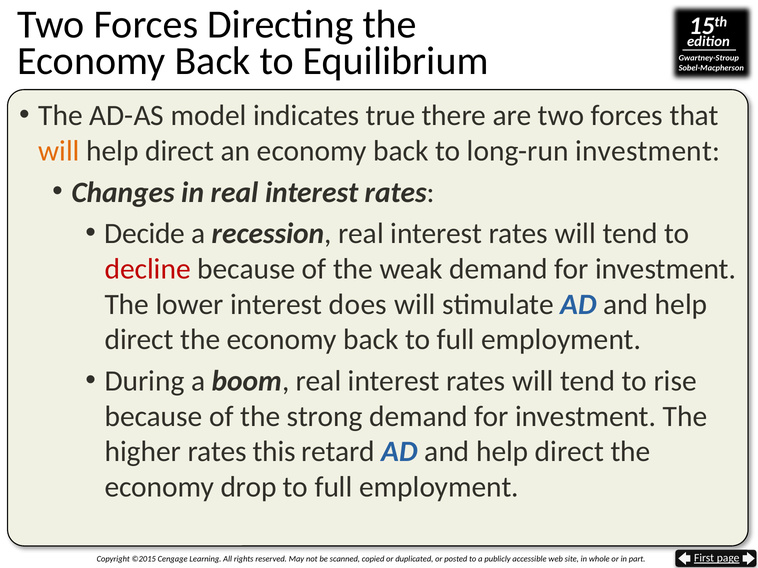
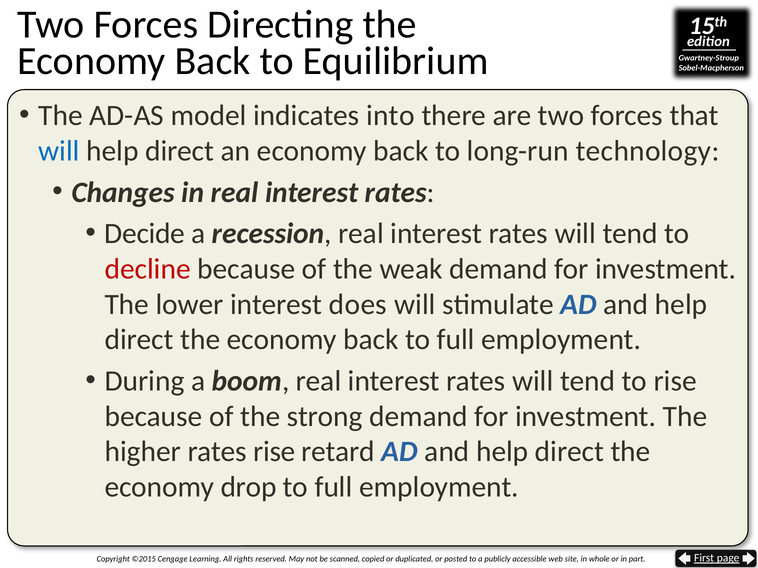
true: true -> into (390, 116)
will colour: orange -> blue (59, 151)
long-run investment: investment -> technology (648, 151)
rates this: this -> rise (274, 452)
